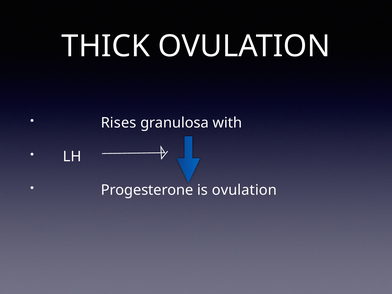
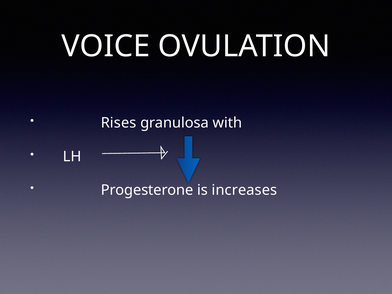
THICK: THICK -> VOICE (106, 46)
is ovulation: ovulation -> increases (244, 190)
